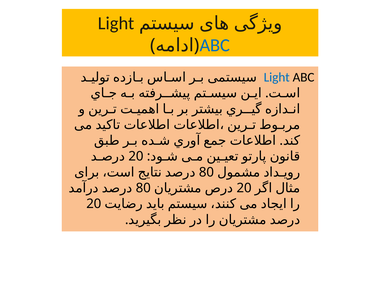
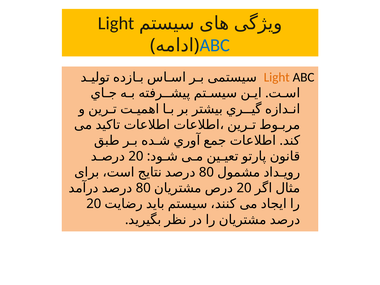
Light colour: blue -> orange (277, 77)
